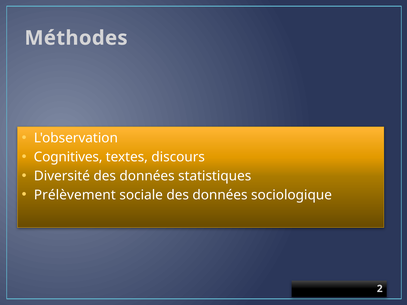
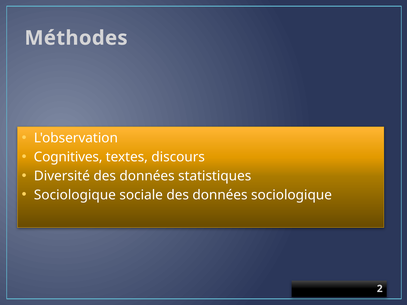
Prélèvement: Prélèvement -> Sociologique (75, 195)
